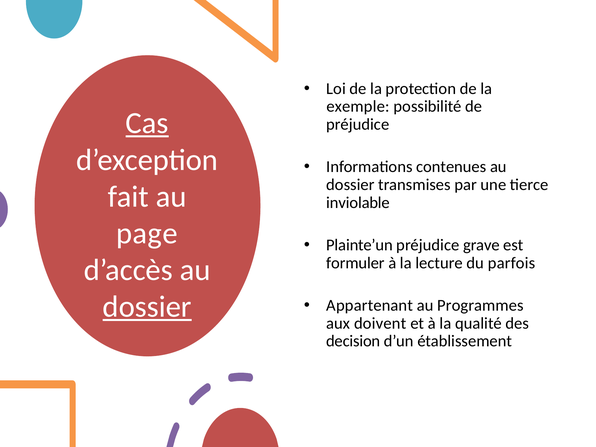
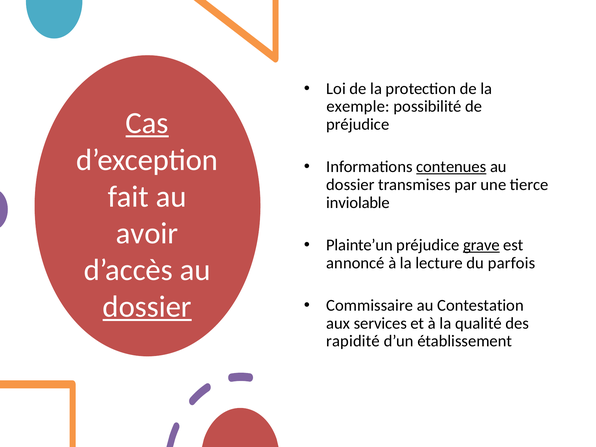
contenues underline: none -> present (451, 167)
page: page -> avoir (147, 233)
grave underline: none -> present (481, 245)
formuler: formuler -> annoncé (355, 263)
Appartenant: Appartenant -> Commissaire (370, 305)
Programmes: Programmes -> Contestation (480, 305)
doivent: doivent -> services (380, 323)
decision: decision -> rapidité (353, 341)
